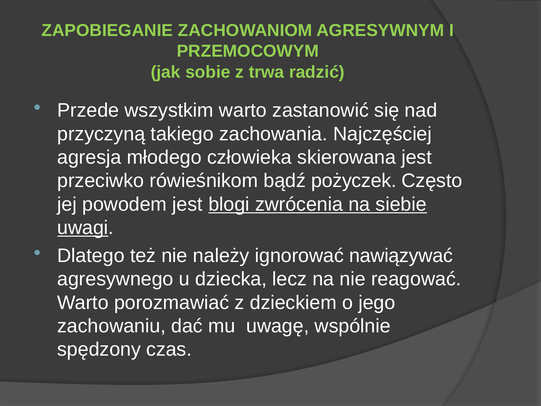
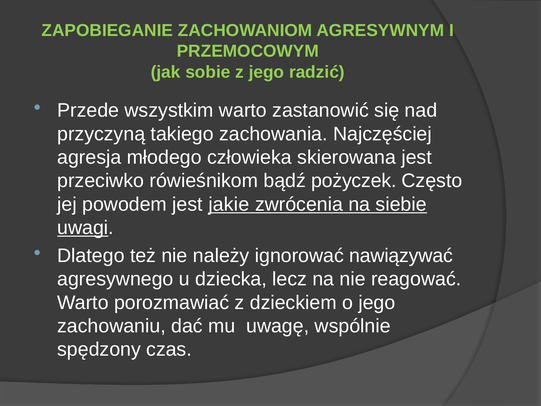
z trwa: trwa -> jego (266, 72)
blogi: blogi -> jakie (229, 204)
